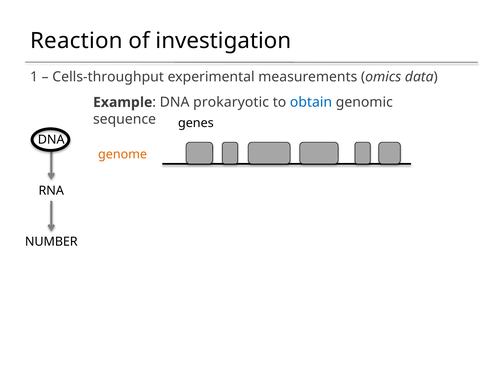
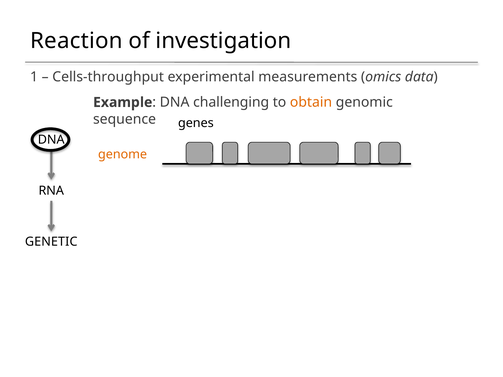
prokaryotic: prokaryotic -> challenging (231, 102)
obtain colour: blue -> orange (311, 102)
NUMBER: NUMBER -> GENETIC (51, 242)
